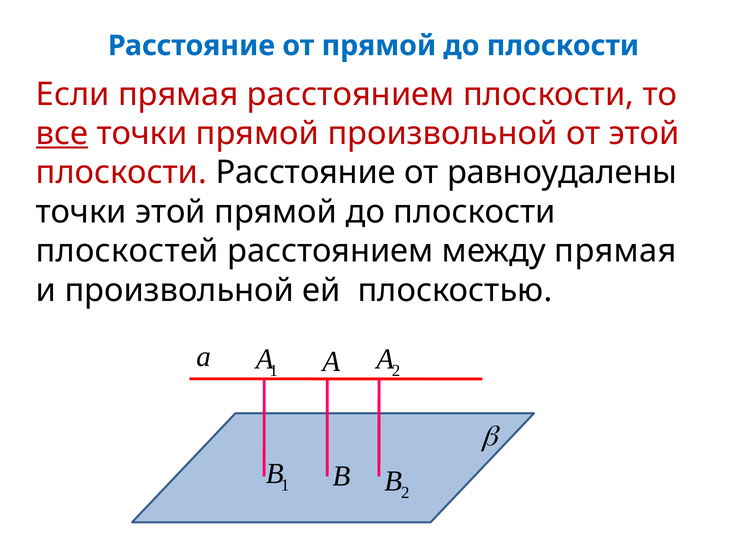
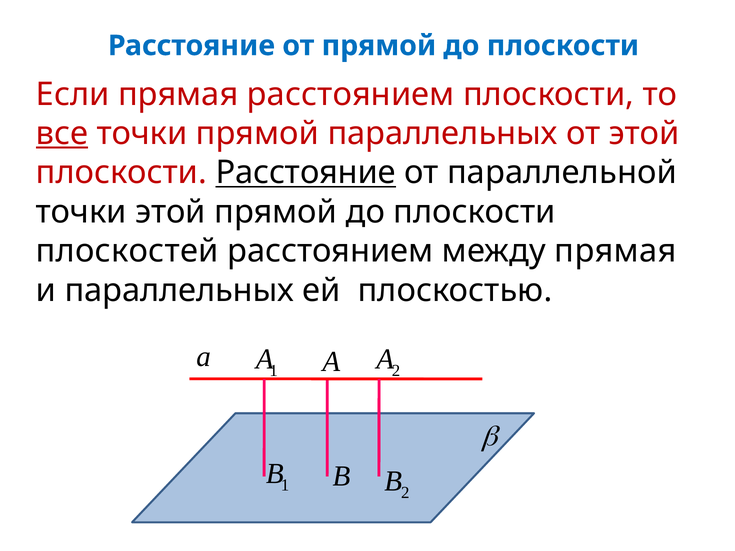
прямой произвольной: произвольной -> параллельных (443, 134)
Расстояние underline: none -> present (306, 173)
равноудалены: равноудалены -> параллельной (562, 173)
и произвольной: произвольной -> параллельных (179, 290)
